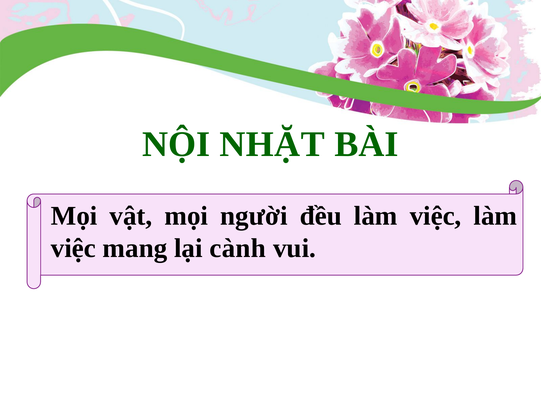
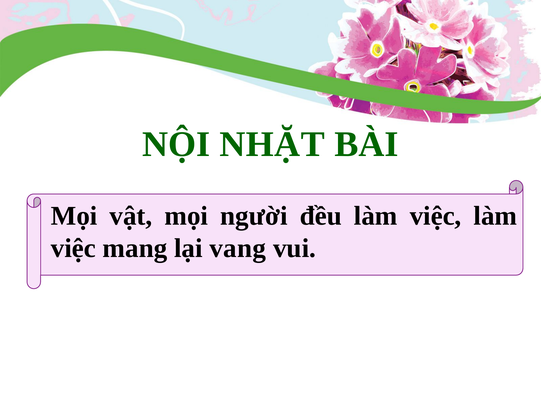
cành: cành -> vang (238, 248)
